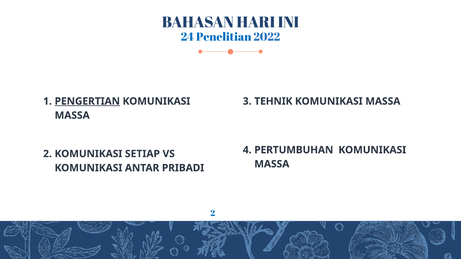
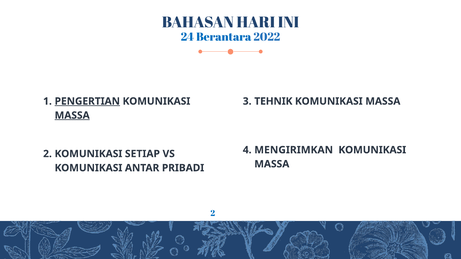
Penelitian: Penelitian -> Berantara (224, 37)
MASSA underline: none -> present (72, 116)
PERTUMBUHAN: PERTUMBUHAN -> MENGIRIMKAN (294, 150)
